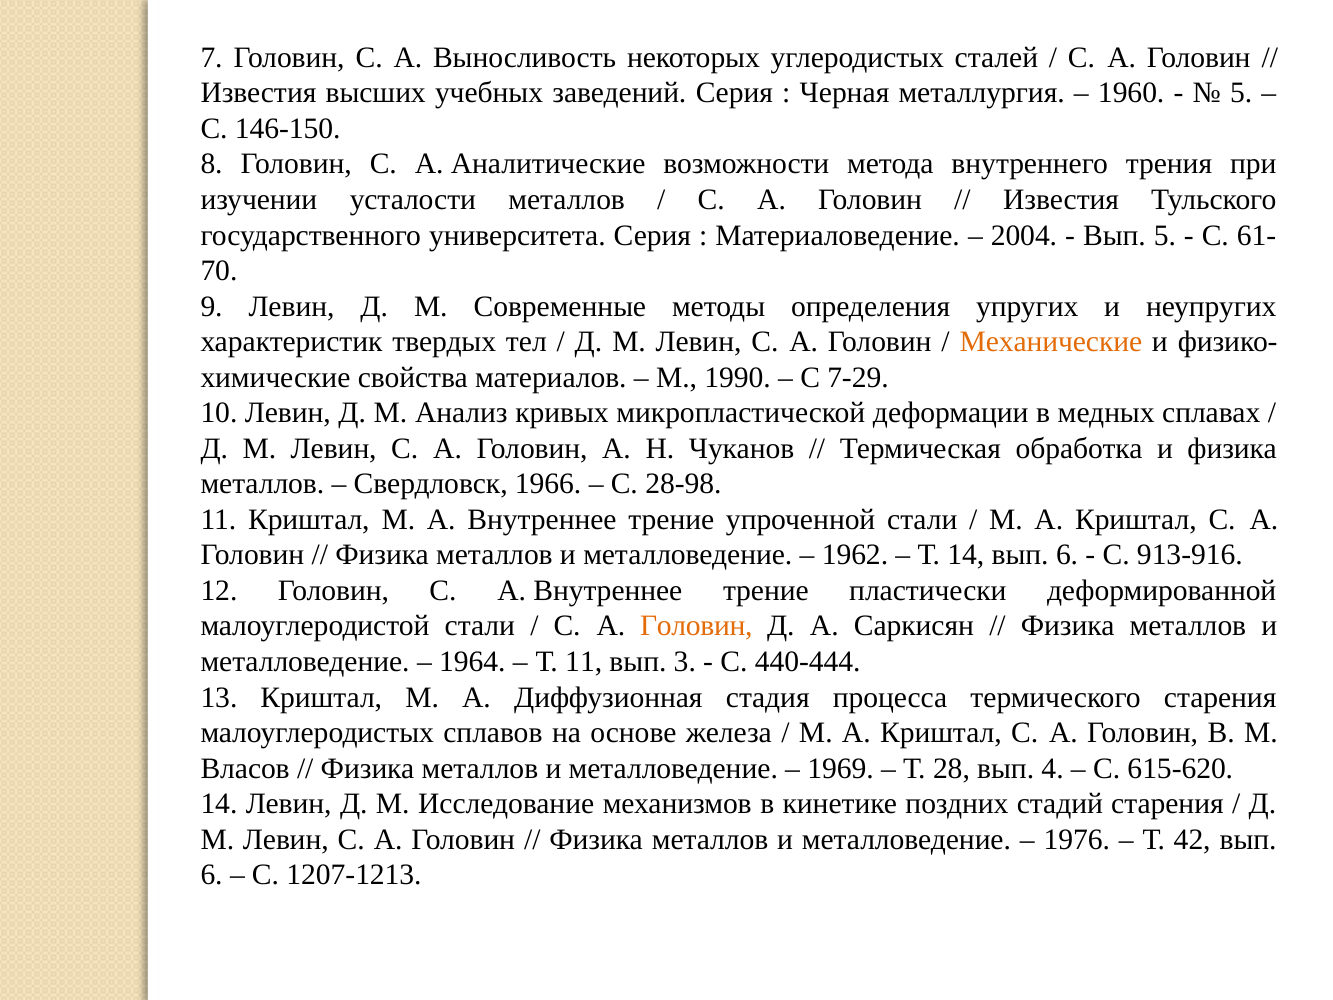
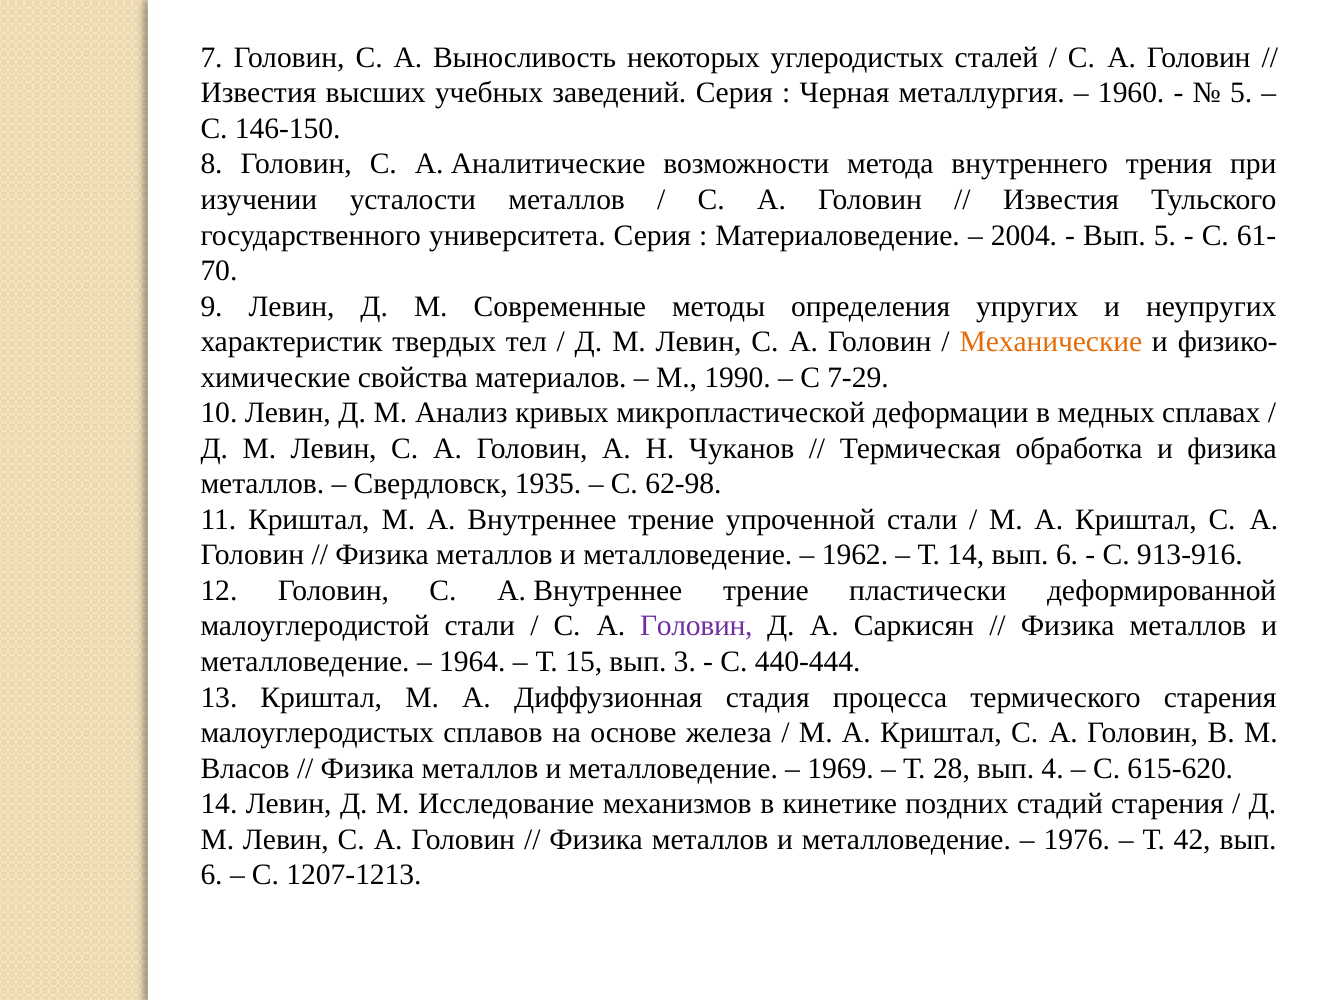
1966: 1966 -> 1935 (548, 484)
28-98: 28-98 -> 62-98 (683, 484)
Головин colour: orange -> purple (696, 626)
Т 11: 11 -> 15 (584, 662)
